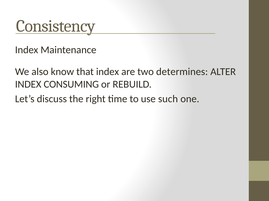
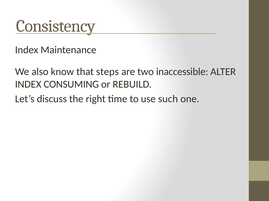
that index: index -> steps (107, 72)
determines: determines -> inaccessible (182, 72)
